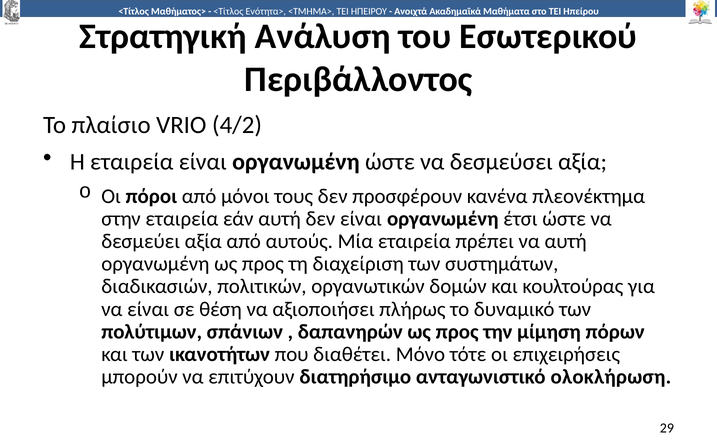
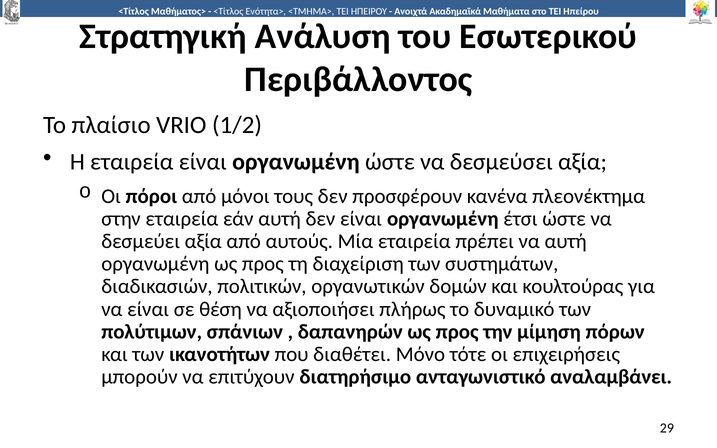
4/2: 4/2 -> 1/2 (237, 125)
ολοκλήρωση: ολοκλήρωση -> αναλαμβάνει (611, 377)
